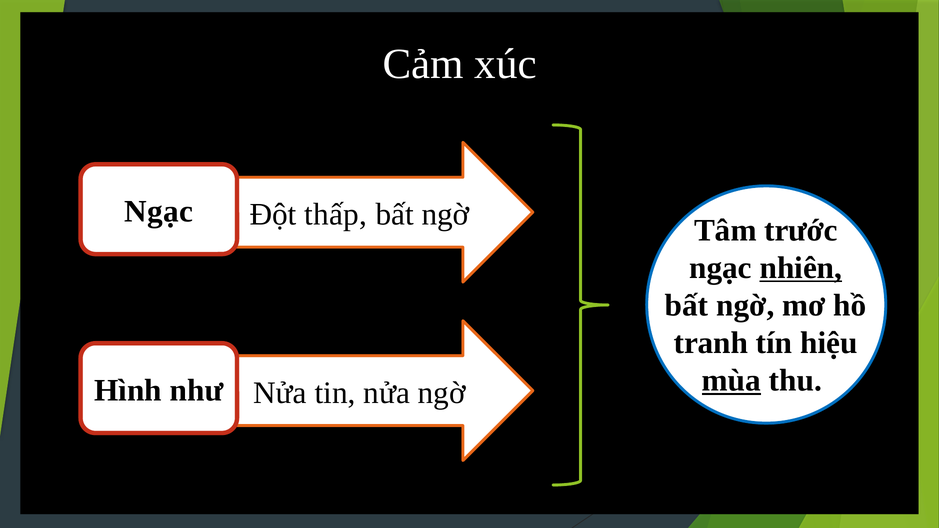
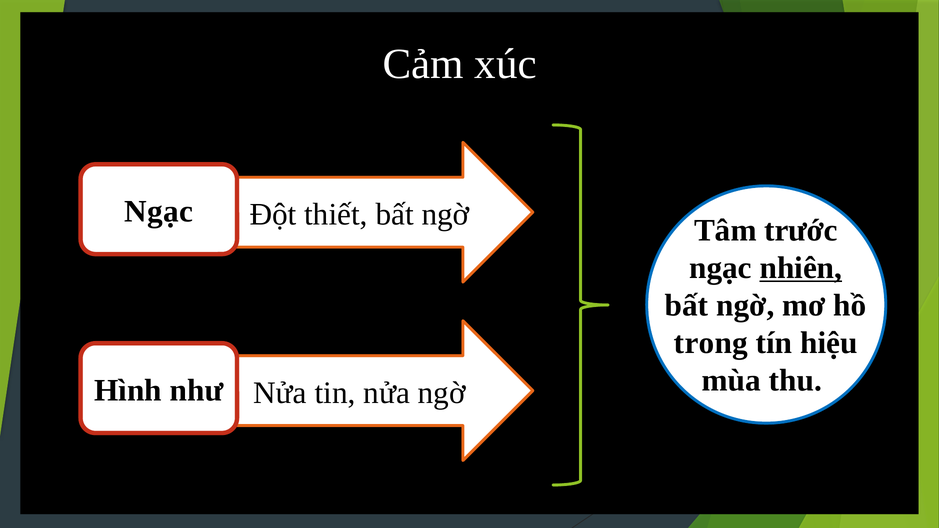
thấp: thấp -> thiết (336, 214)
tranh: tranh -> trong (711, 343)
mùa underline: present -> none (731, 381)
